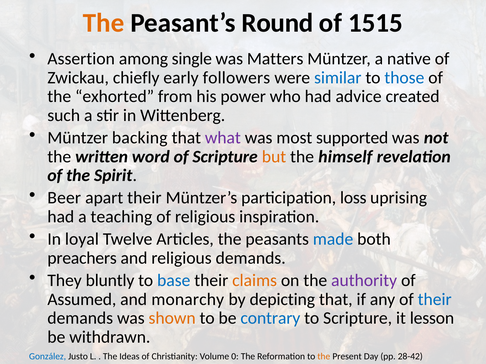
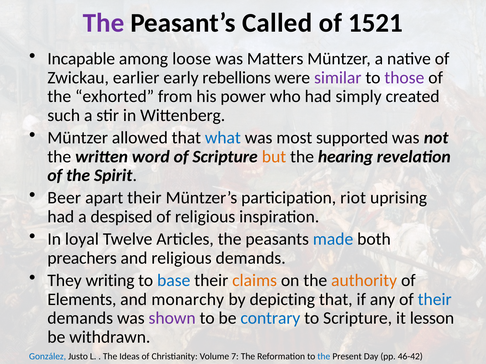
The colour: orange -> purple (104, 23)
Round: Round -> Called (277, 23)
1515: 1515 -> 1521 (375, 23)
Assertion: Assertion -> Incapable (81, 59)
single: single -> loose (192, 59)
chiefly: chiefly -> earlier (136, 78)
followers: followers -> rebellions (237, 78)
similar colour: blue -> purple (338, 78)
those colour: blue -> purple (404, 78)
advice: advice -> simply (359, 97)
backing: backing -> allowed (140, 138)
what colour: purple -> blue (223, 138)
himself: himself -> hearing (346, 157)
loss: loss -> riot (353, 198)
teaching: teaching -> despised (122, 217)
bluntly: bluntly -> writing (110, 281)
authority colour: purple -> orange (364, 281)
Assumed: Assumed -> Elements (82, 300)
shown colour: orange -> purple (172, 319)
0: 0 -> 7 (235, 357)
the colour: orange -> blue (324, 357)
28-42: 28-42 -> 46-42 (410, 357)
